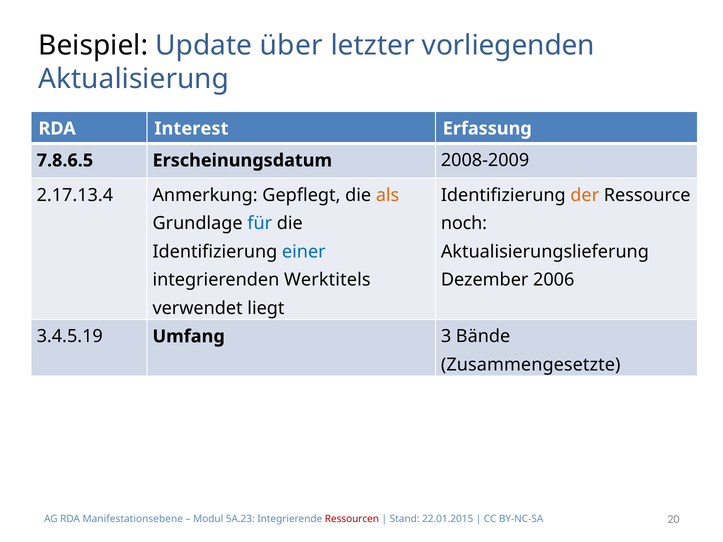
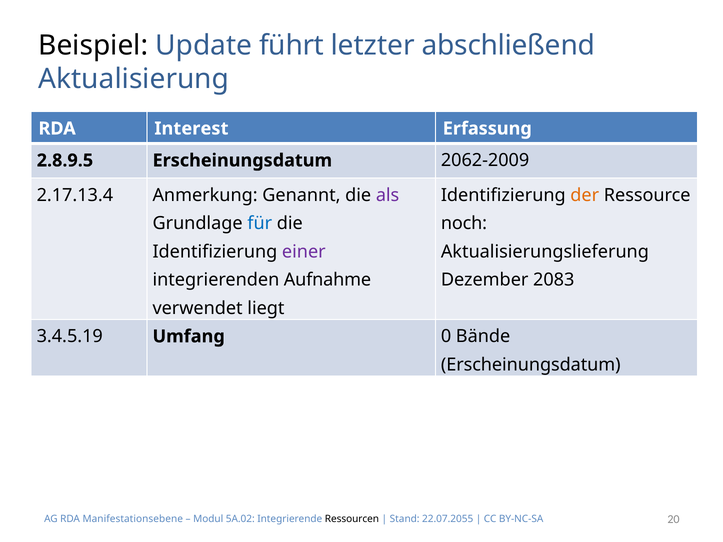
über: über -> führt (292, 45)
vorliegenden: vorliegenden -> abschließend (508, 45)
7.8.6.5: 7.8.6.5 -> 2.8.9.5 (65, 161)
2008-2009: 2008-2009 -> 2062-2009 (485, 161)
Gepflegt: Gepflegt -> Genannt (301, 195)
als colour: orange -> purple (388, 195)
einer colour: blue -> purple (304, 252)
Werktitels: Werktitels -> Aufnahme (327, 280)
2006: 2006 -> 2083 (554, 280)
3: 3 -> 0 (446, 337)
Zusammengesetzte: Zusammengesetzte -> Erscheinungsdatum (531, 365)
5A.23: 5A.23 -> 5A.02 (240, 519)
Ressourcen colour: red -> black (352, 519)
22.01.2015: 22.01.2015 -> 22.07.2055 (448, 519)
